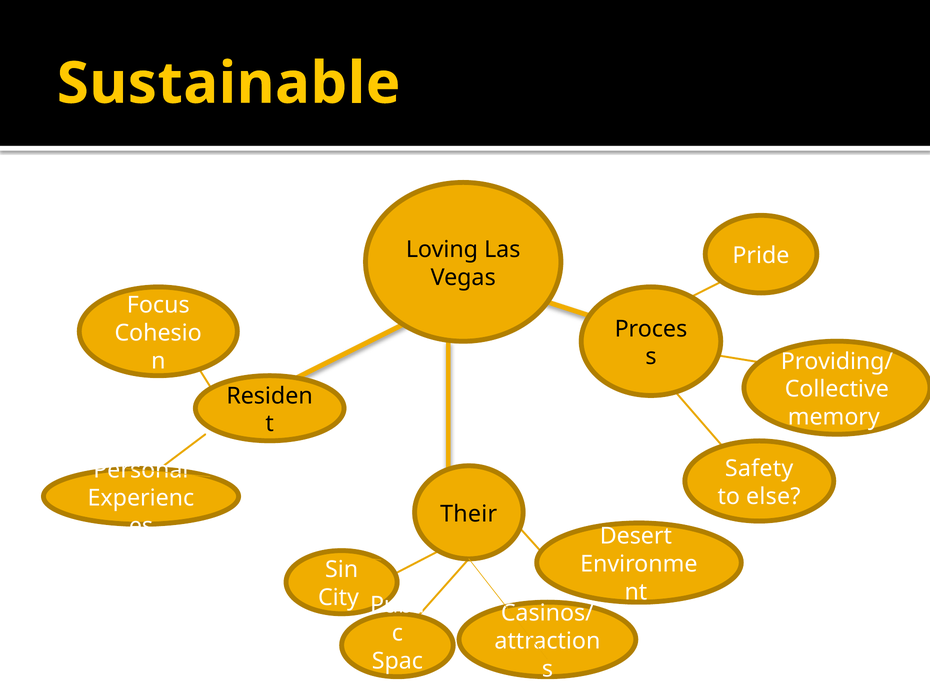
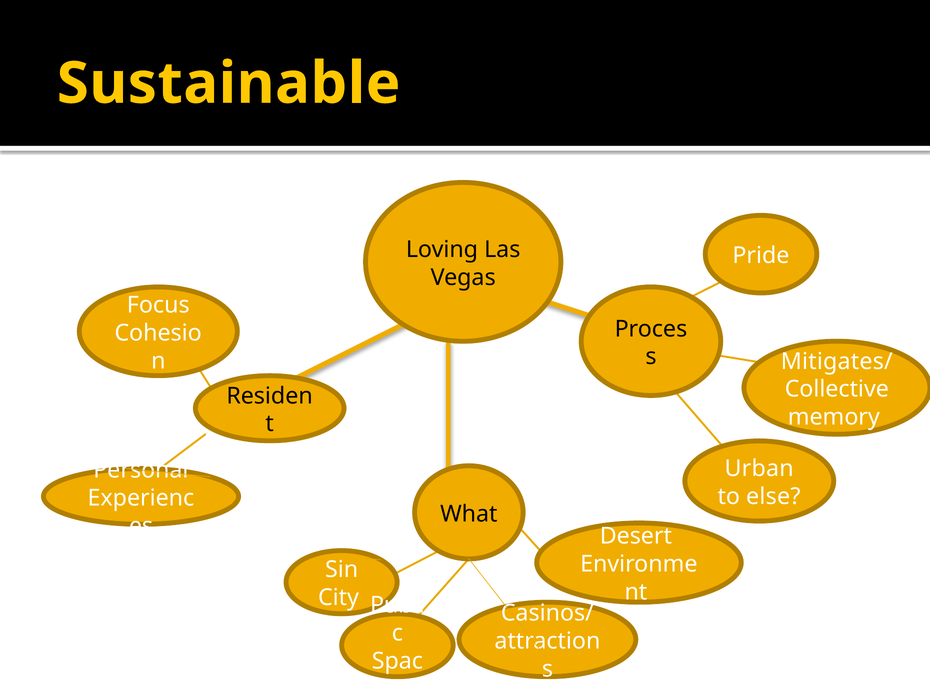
Providing/: Providing/ -> Mitigates/ (837, 361)
Safety: Safety -> Urban (759, 468)
Their: Their -> What (469, 514)
